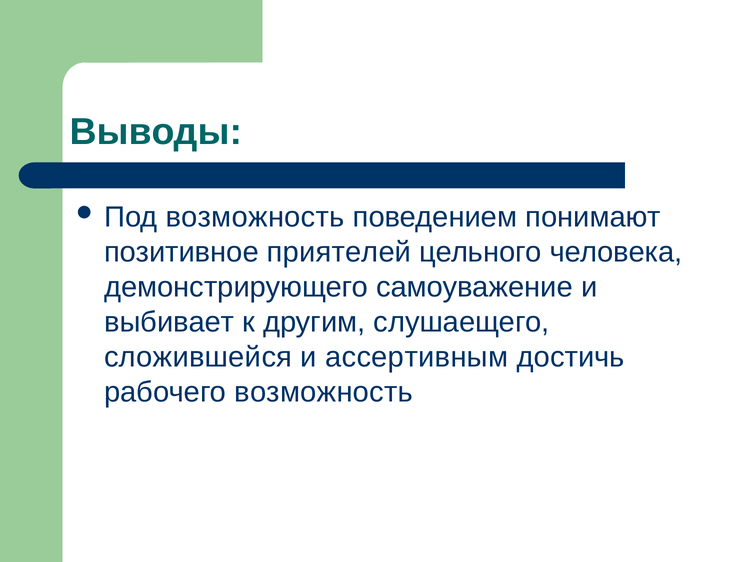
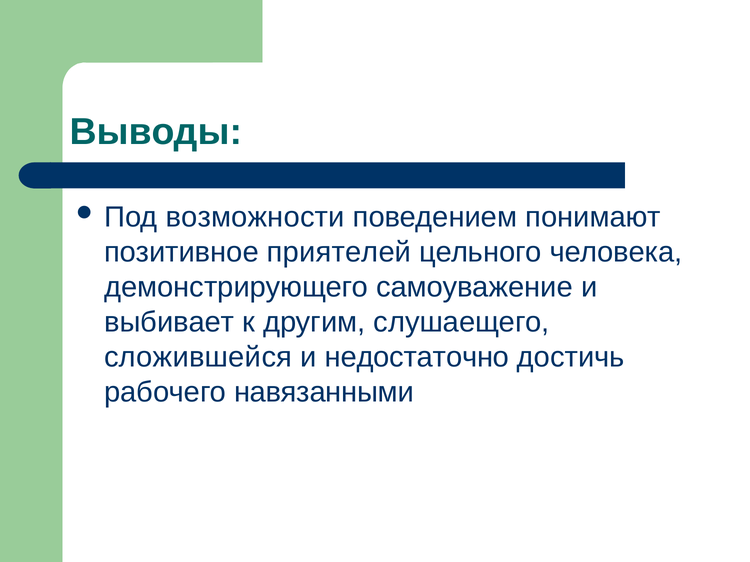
Под возможность: возможность -> возможности (255, 217)
ассертивным: ассертивным -> недостаточно (417, 357)
рабочего возможность: возможность -> навязанными (324, 392)
